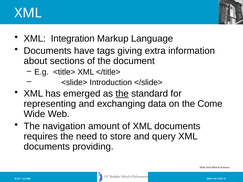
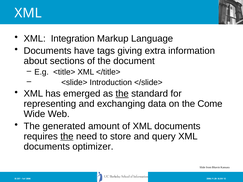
navigation: navigation -> generated (64, 126)
the underline: none -> present (67, 137)
providing: providing -> optimizer (93, 147)
